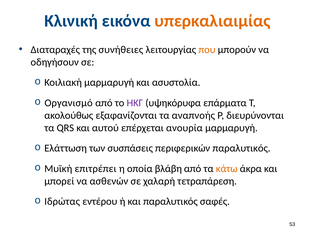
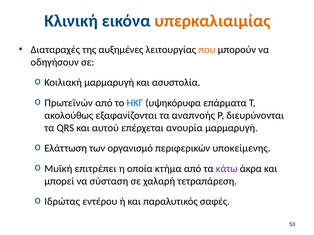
συνήθειες: συνήθειες -> αυξημένες (121, 50)
Οργανισμό: Οργανισμό -> Πρωτεϊνών (69, 103)
ΗΚΓ colour: purple -> blue (135, 103)
συσπάσεις: συσπάσεις -> οργανισμό (130, 149)
περιφερικών παραλυτικός: παραλυτικός -> υποκείμενης (241, 149)
βλάβη: βλάβη -> κτήμα (168, 169)
κάτω colour: orange -> purple (227, 169)
ασθενών: ασθενών -> σύσταση (109, 182)
